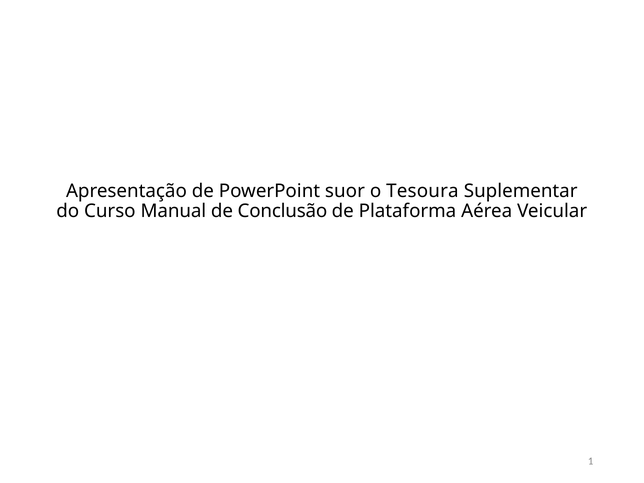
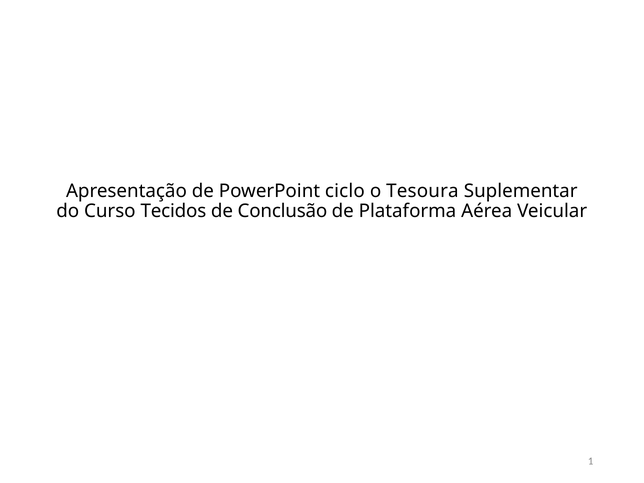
suor: suor -> ciclo (345, 191)
Manual: Manual -> Tecidos (173, 211)
